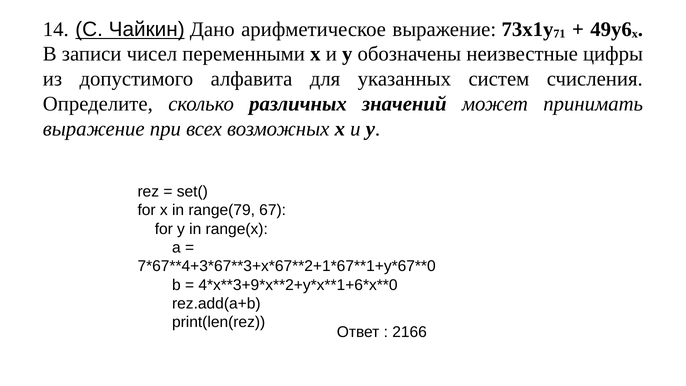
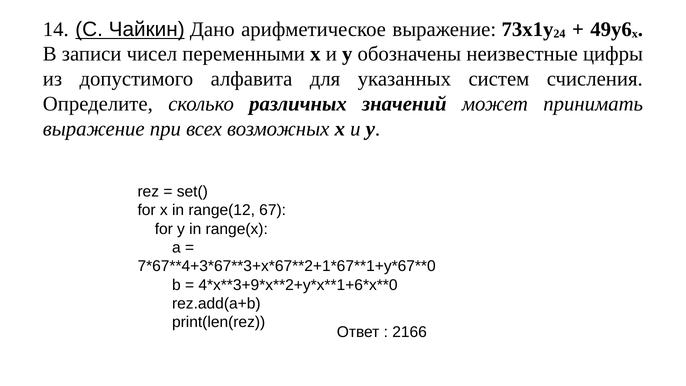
71: 71 -> 24 (559, 34)
range(79: range(79 -> range(12 (222, 210)
